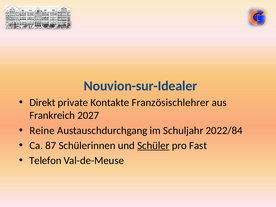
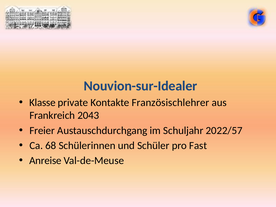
Direkt: Direkt -> Klasse (42, 103)
2027: 2027 -> 2043 (88, 115)
Reine: Reine -> Freier (42, 130)
2022/84: 2022/84 -> 2022/57 (224, 130)
87: 87 -> 68 (51, 145)
Schüler underline: present -> none (153, 145)
Telefon: Telefon -> Anreise (45, 161)
